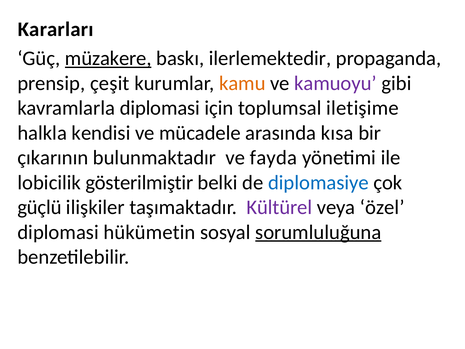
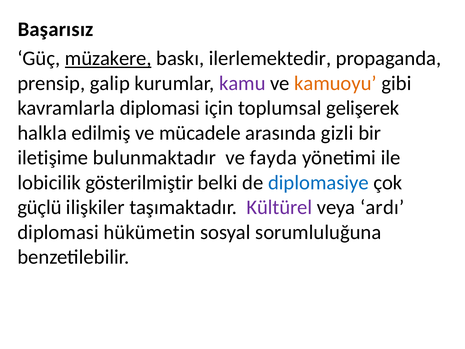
Kararları: Kararları -> Başarısız (56, 29)
çeşit: çeşit -> galip (110, 83)
kamu colour: orange -> purple (242, 83)
kamuoyu colour: purple -> orange (335, 83)
iletişime: iletişime -> gelişerek (363, 108)
kendisi: kendisi -> edilmiş (101, 133)
kısa: kısa -> gizli (337, 133)
çıkarının: çıkarının -> iletişime (53, 158)
özel: özel -> ardı (382, 207)
sorumluluğuna underline: present -> none (318, 232)
